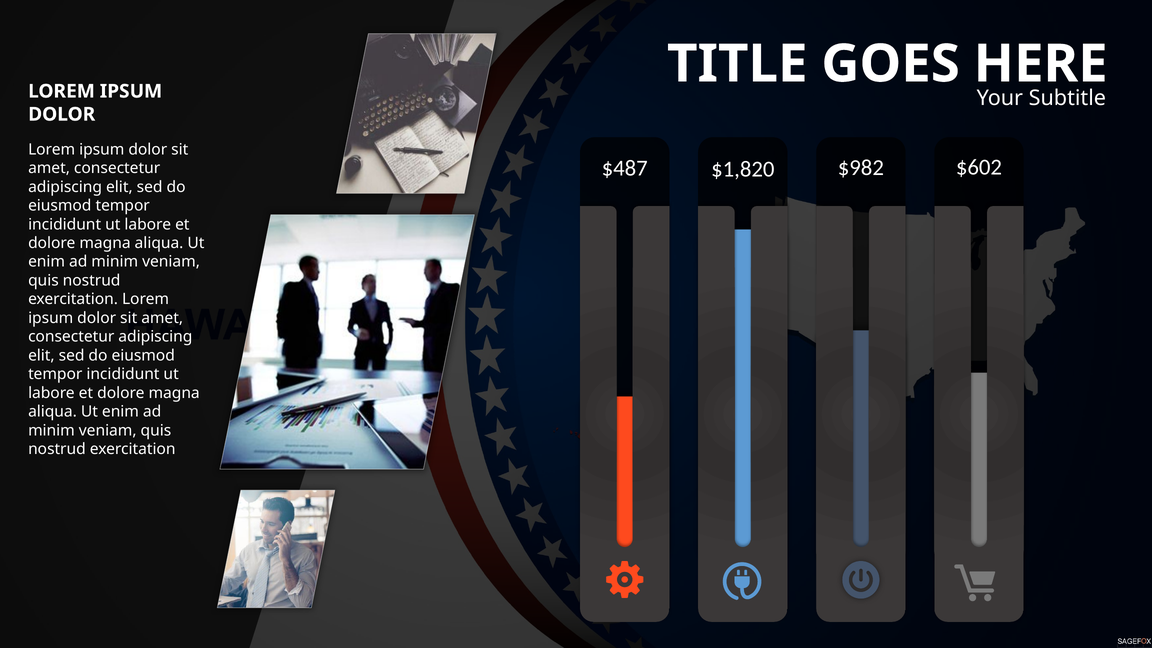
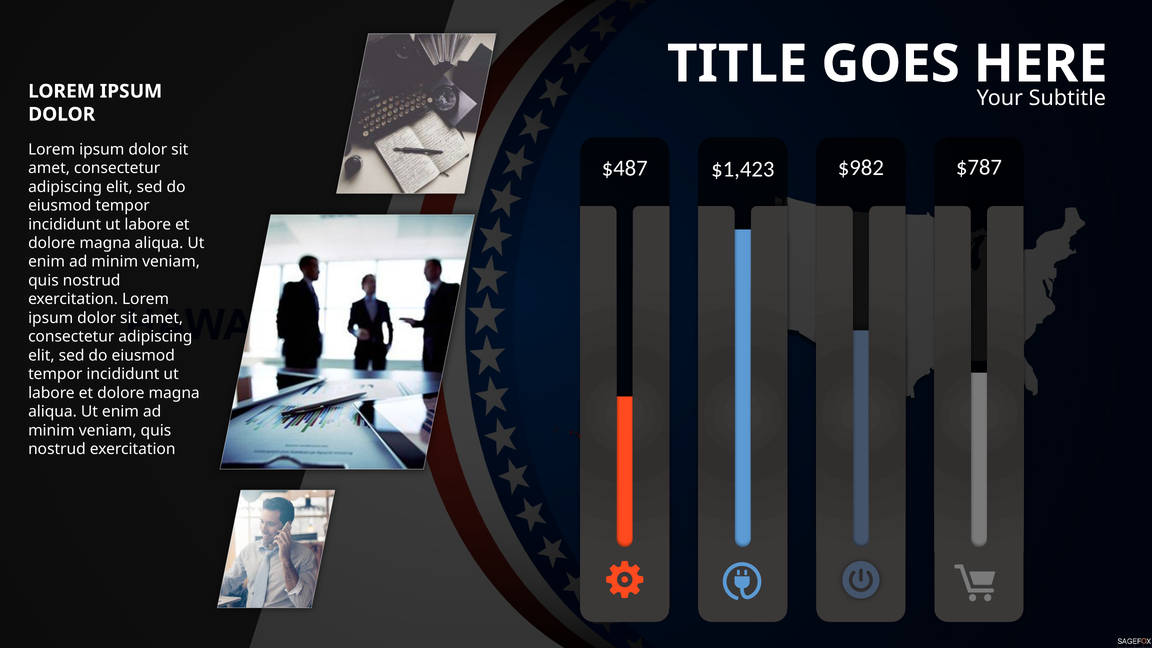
$1,820: $1,820 -> $1,423 (743, 169)
$602: $602 -> $787 (979, 167)
